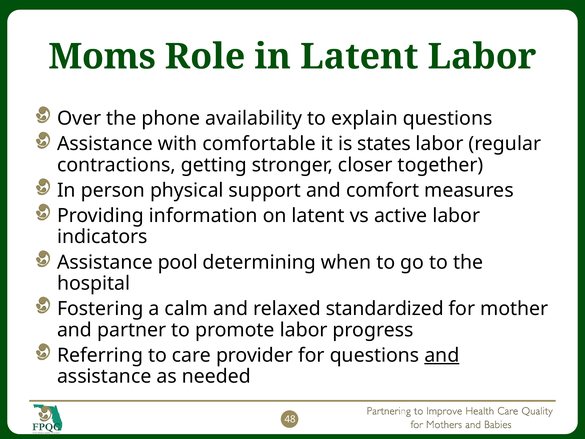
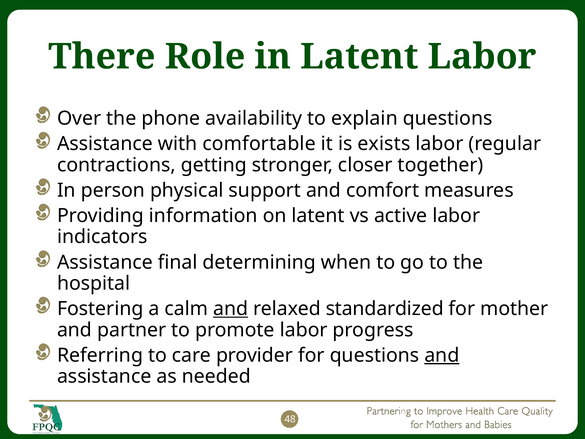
Moms: Moms -> There (102, 57)
states: states -> exists (384, 144)
pool: pool -> final (178, 262)
and underline: none -> present (231, 309)
